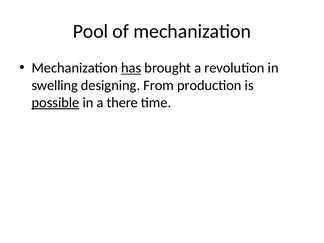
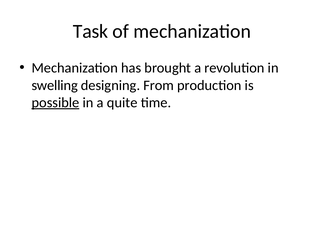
Pool: Pool -> Task (91, 31)
has underline: present -> none (131, 68)
there: there -> quite (122, 103)
